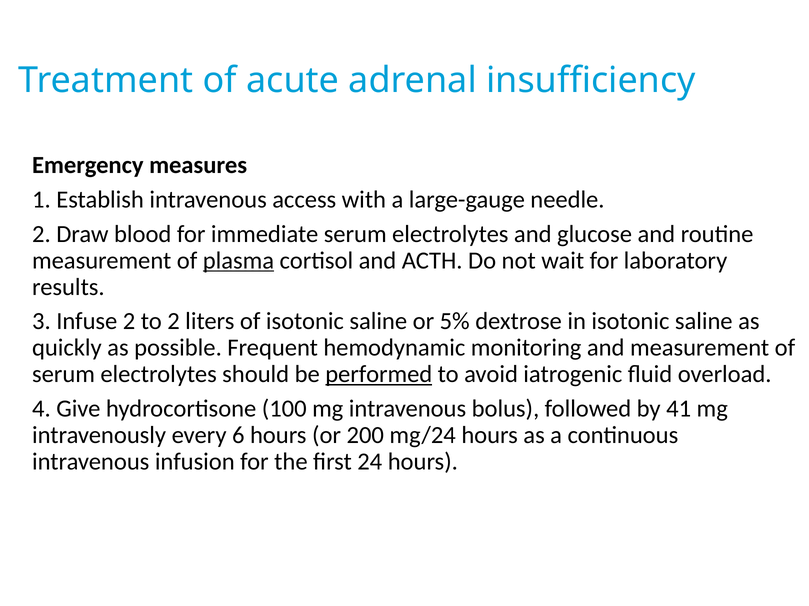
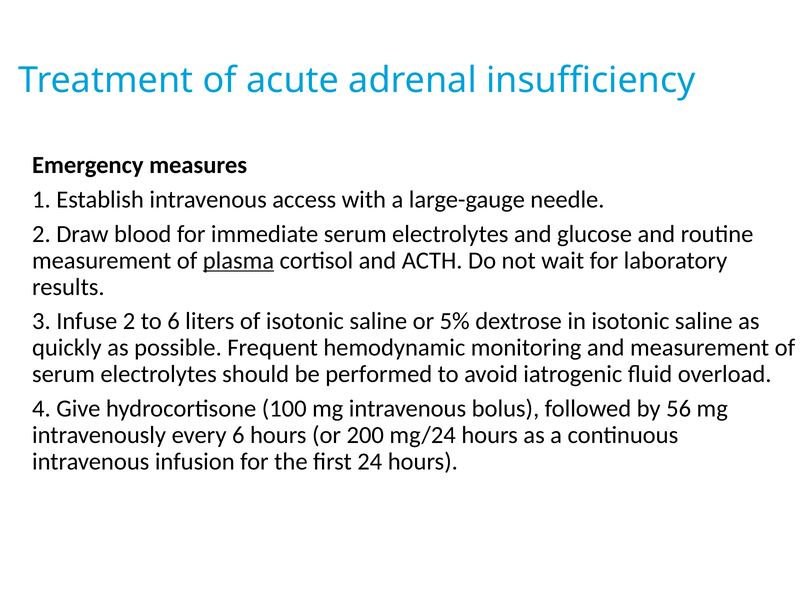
to 2: 2 -> 6 (174, 322)
performed underline: present -> none (379, 375)
41: 41 -> 56 (679, 409)
